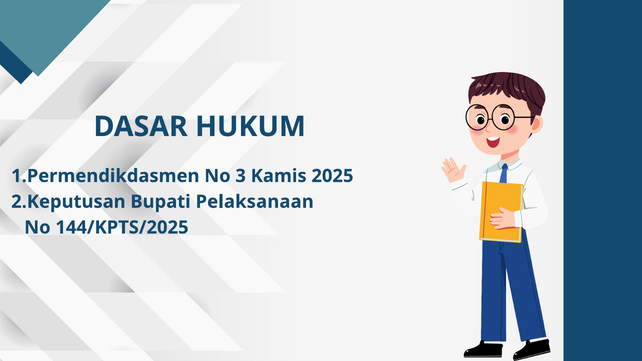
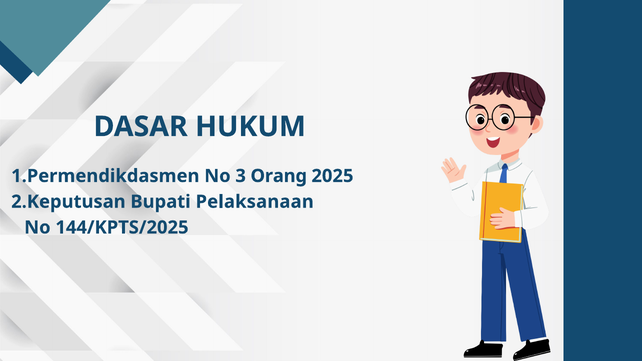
Kamis: Kamis -> Orang (279, 176)
